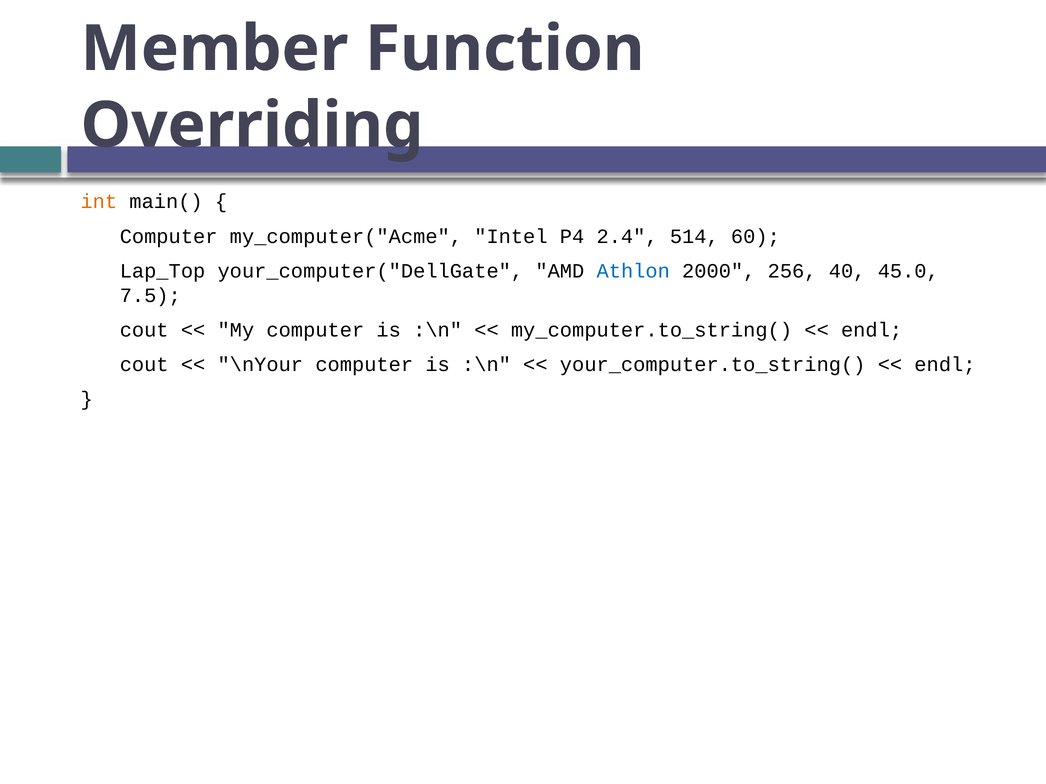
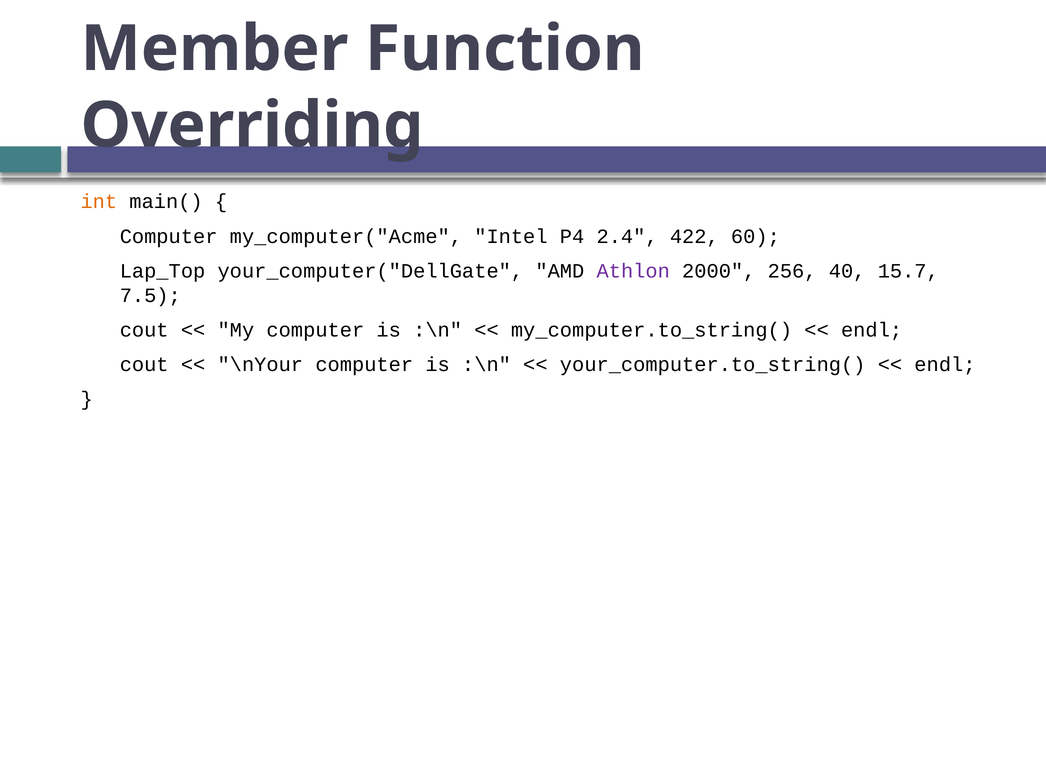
514: 514 -> 422 (694, 237)
Athlon colour: blue -> purple (633, 271)
45.0: 45.0 -> 15.7 (908, 271)
